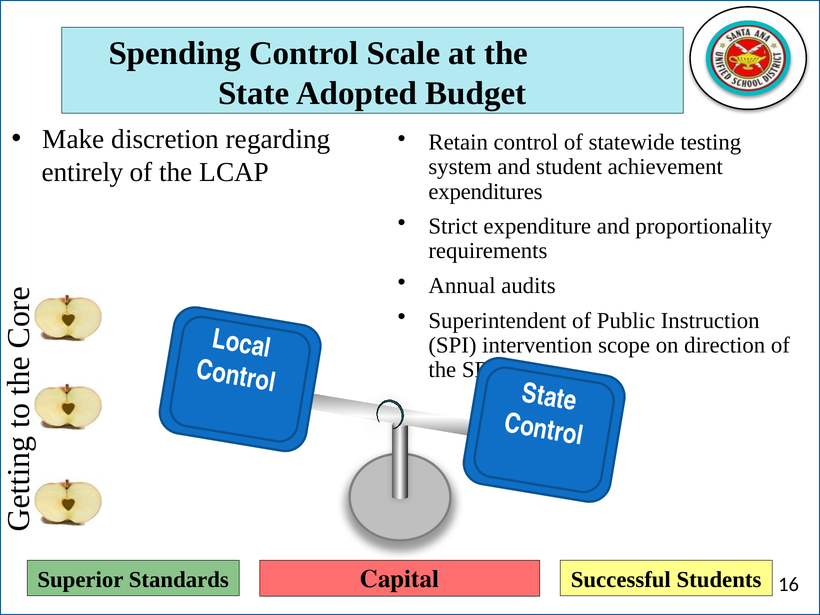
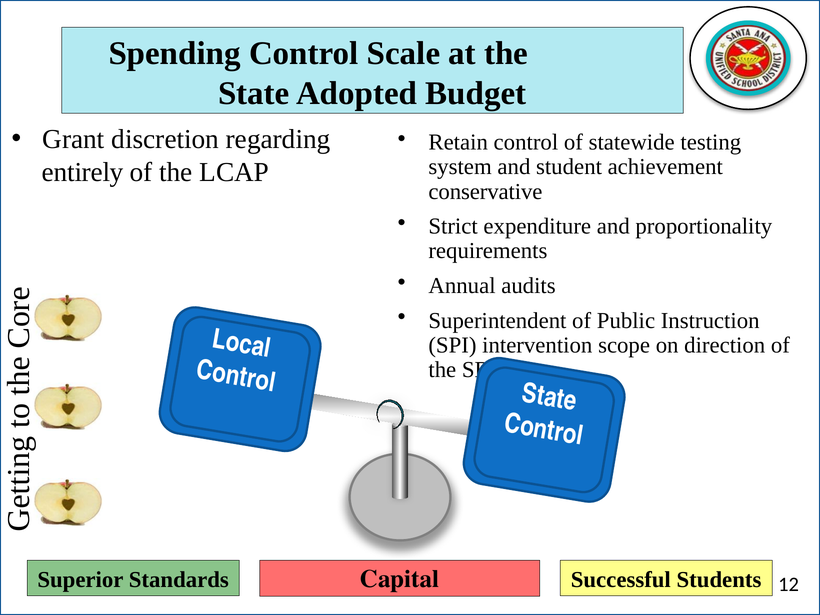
Make: Make -> Grant (73, 139)
expenditures: expenditures -> conservative (485, 192)
16: 16 -> 12 (789, 584)
